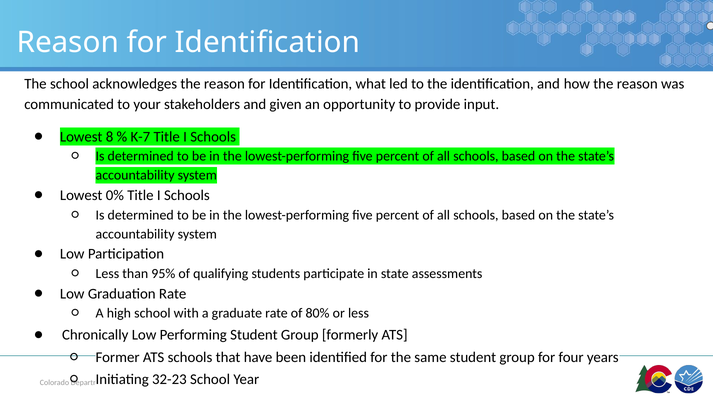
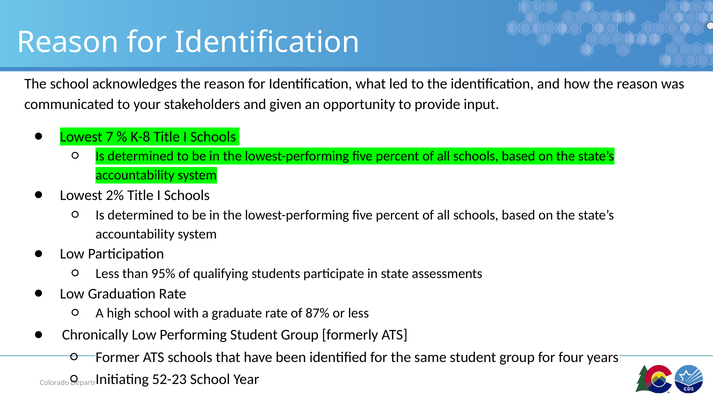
8: 8 -> 7 (110, 137)
K-7: K-7 -> K-8 (140, 137)
0%: 0% -> 2% (115, 195)
80%: 80% -> 87% (318, 313)
32-23: 32-23 -> 52-23 (169, 380)
